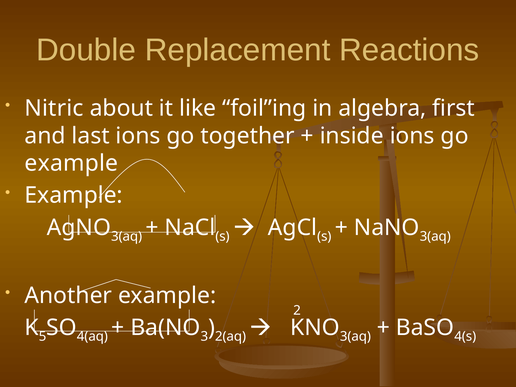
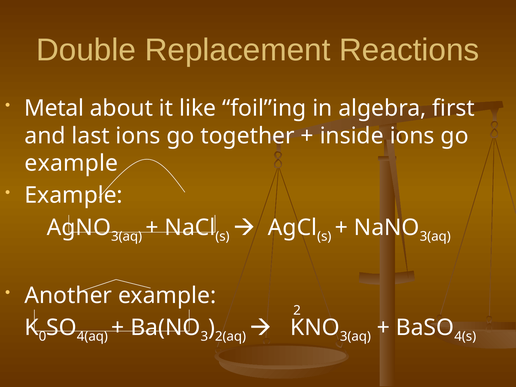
Nitric: Nitric -> Metal (54, 108)
5: 5 -> 0 (43, 337)
